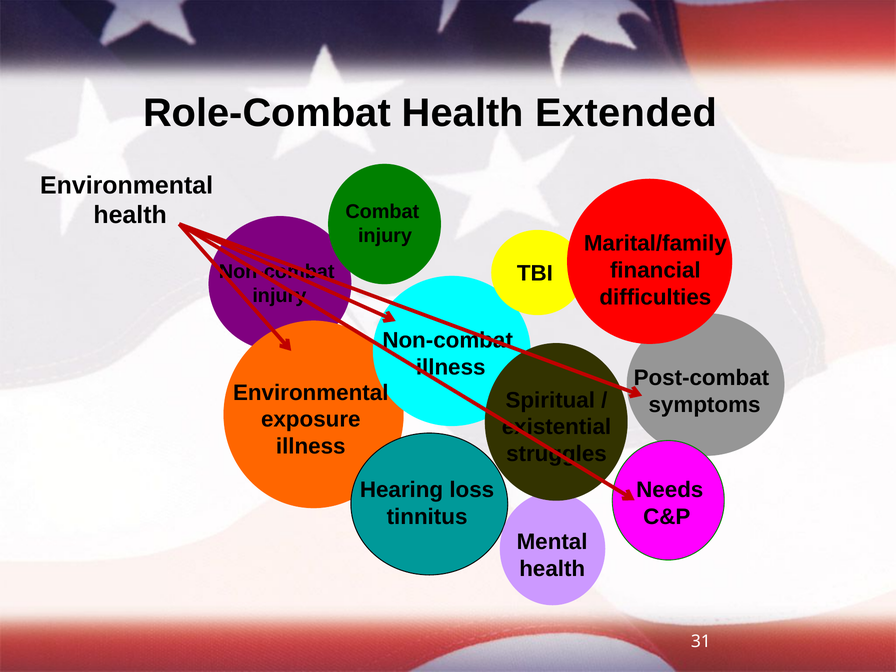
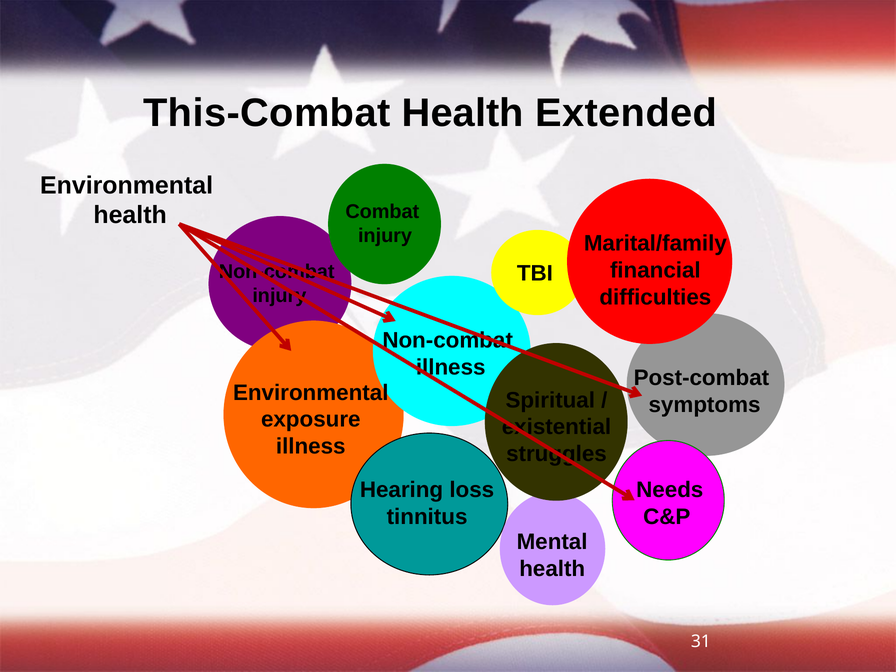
Role-Combat: Role-Combat -> This-Combat (267, 113)
